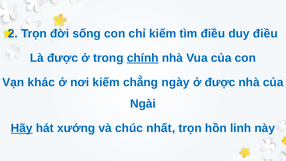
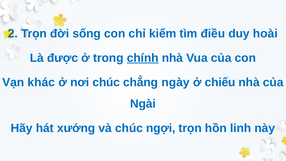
duy điều: điều -> hoài (265, 33)
nơi kiếm: kiếm -> chúc (106, 82)
ở được: được -> chiếu (220, 82)
Hãy underline: present -> none (22, 128)
nhất: nhất -> ngợi (161, 128)
